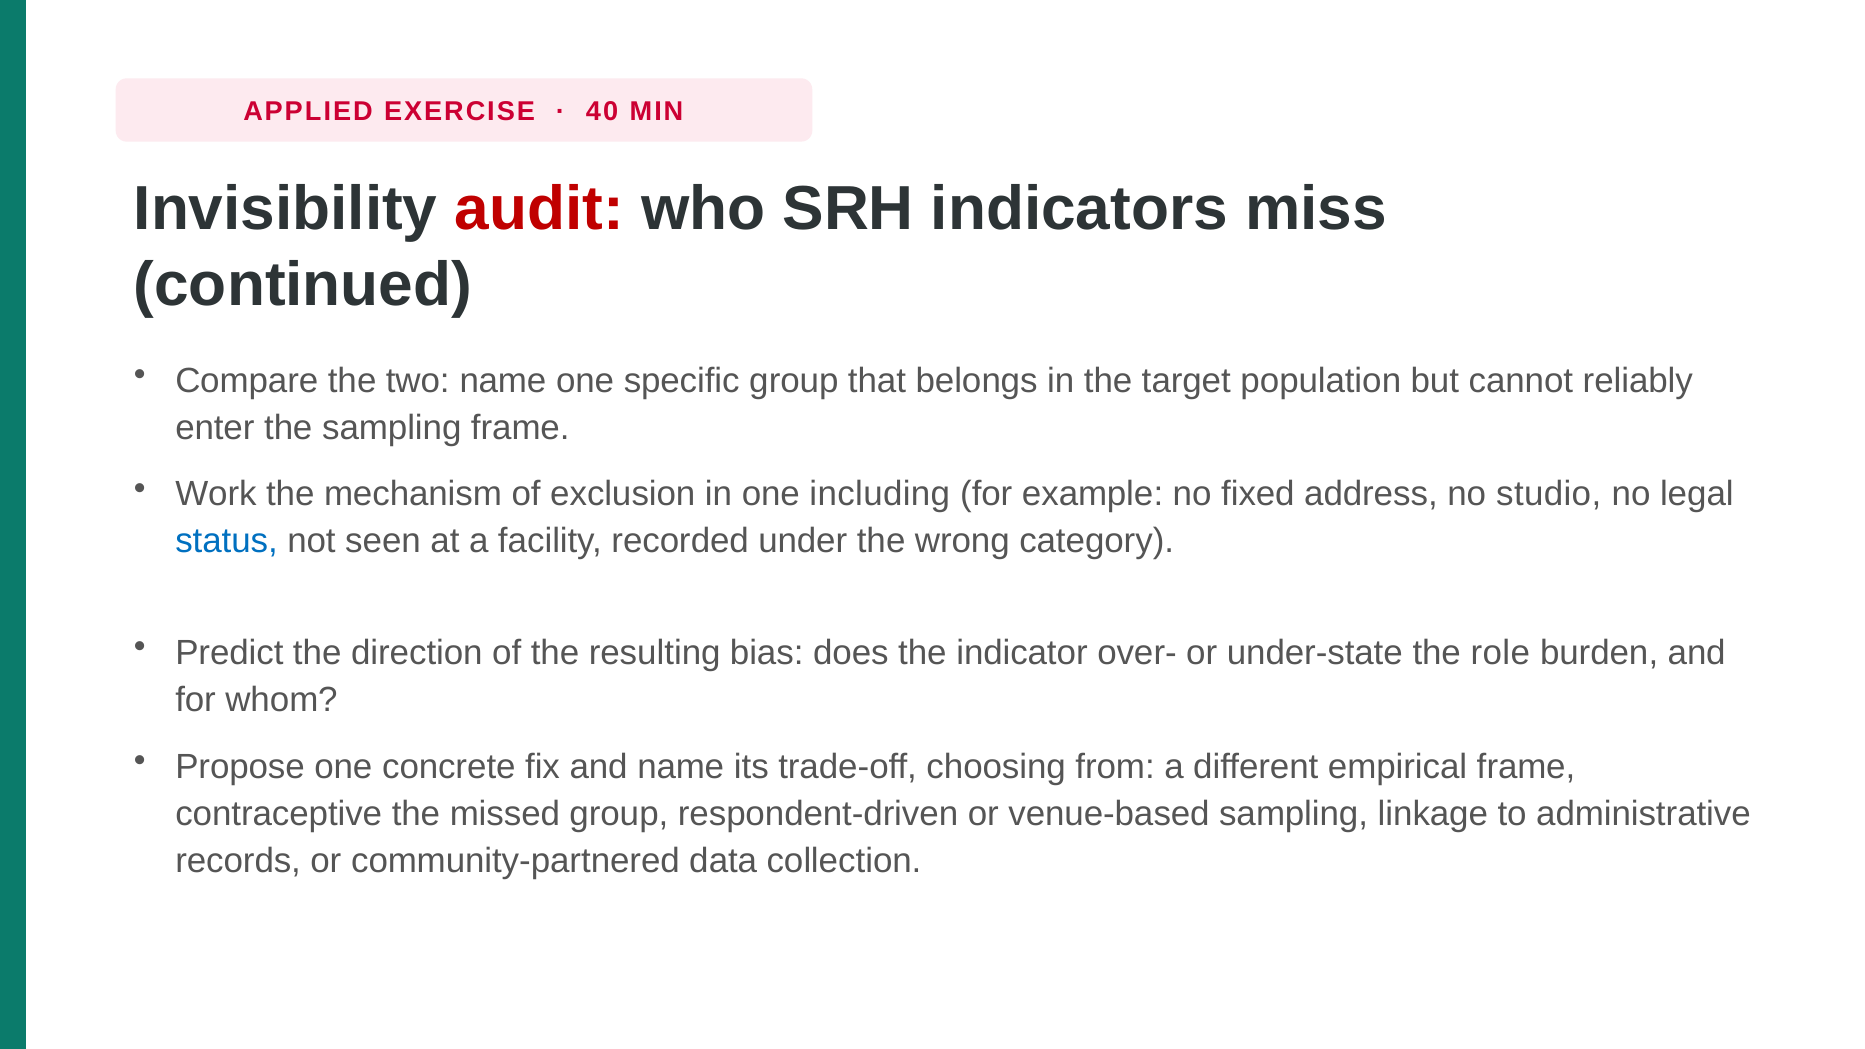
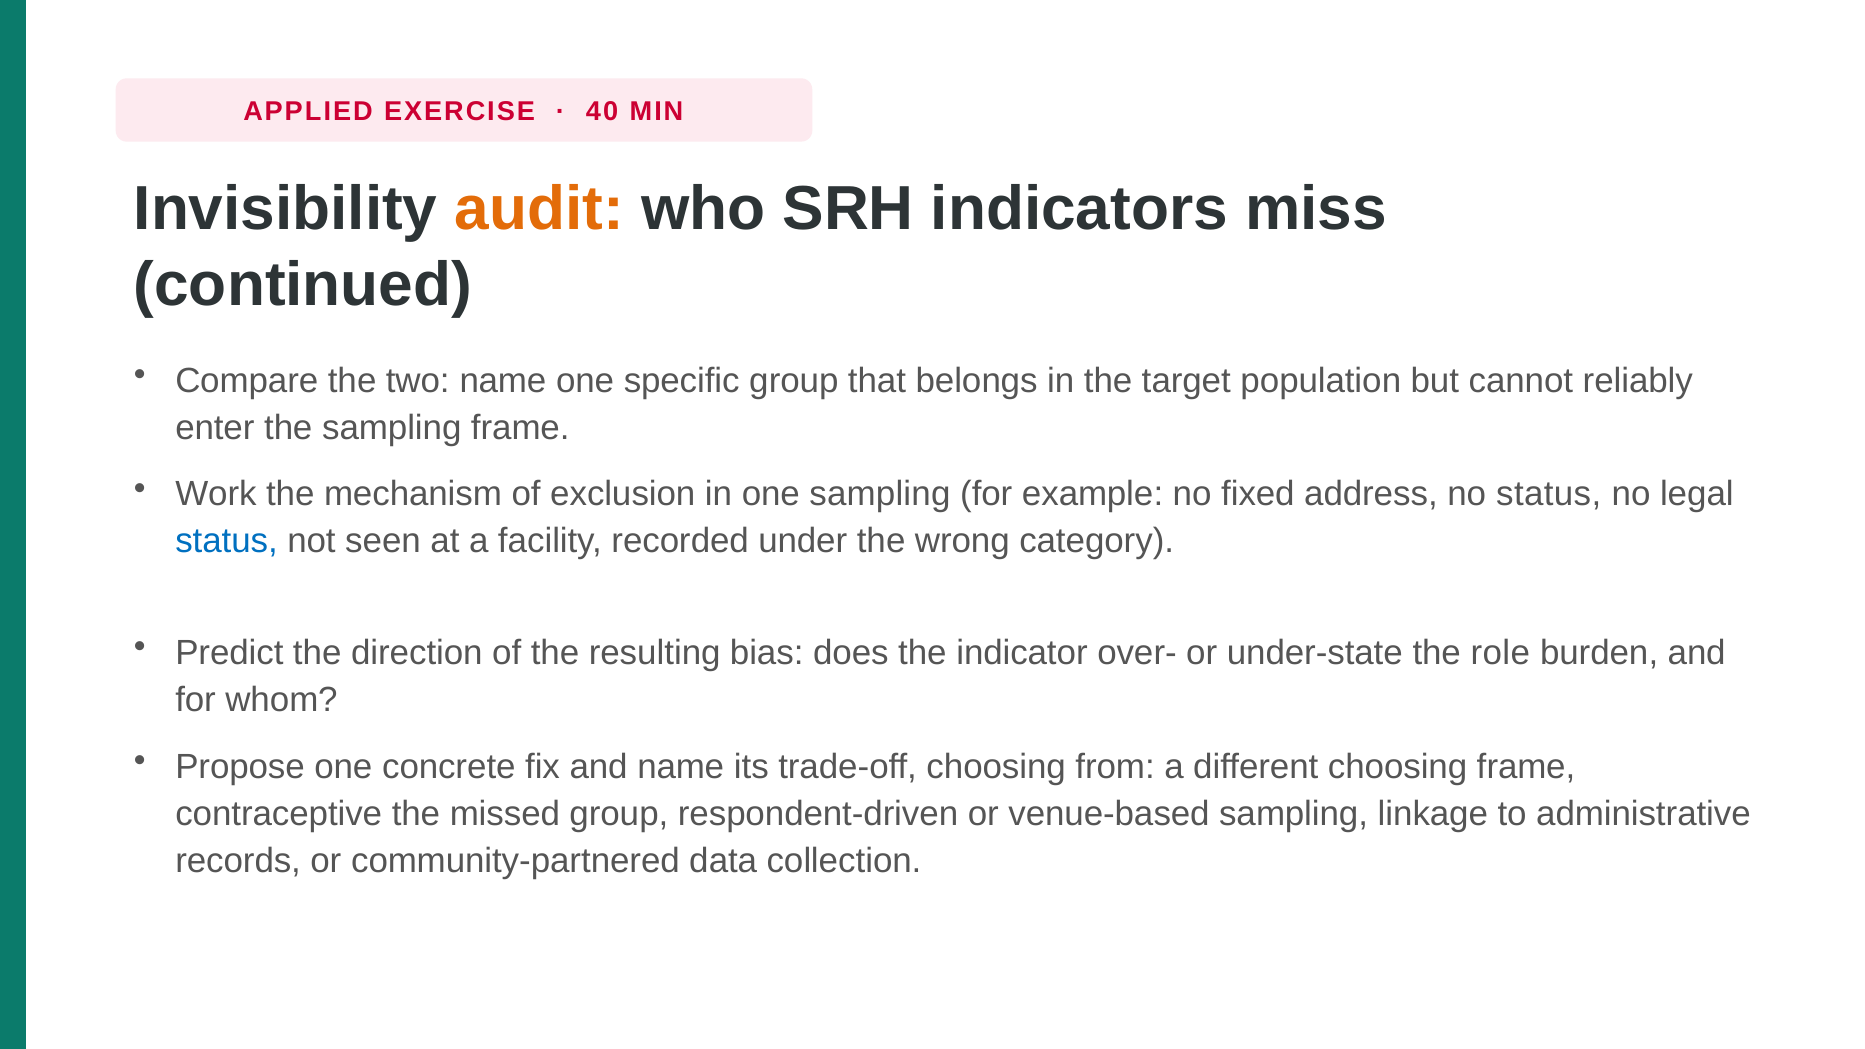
audit colour: red -> orange (539, 209)
one including: including -> sampling (880, 495)
no studio: studio -> status (1549, 495)
different empirical: empirical -> choosing (1398, 767)
